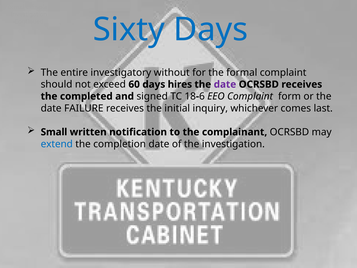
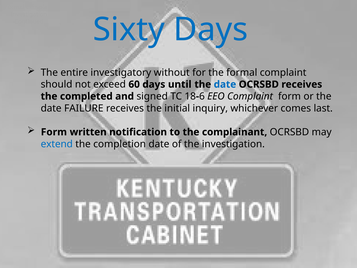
hires: hires -> until (180, 84)
date colour: purple -> blue (225, 84)
Small: Small -> Form (54, 132)
